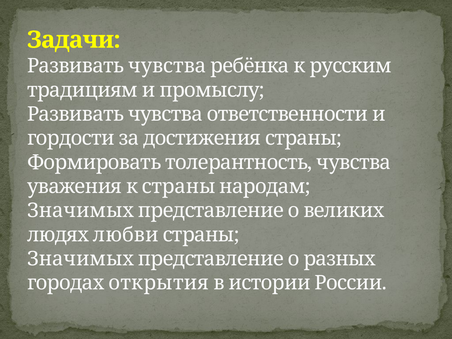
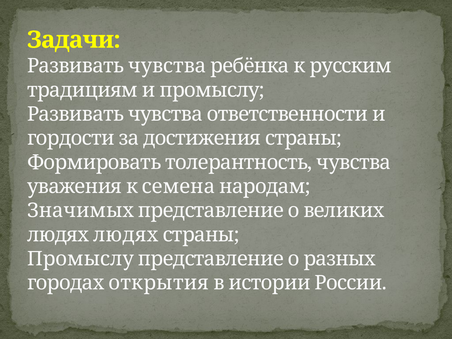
к страны: страны -> семена (179, 187)
людях любви: любви -> людях (126, 235)
Значимых: Значимых -> Промыслу (80, 259)
